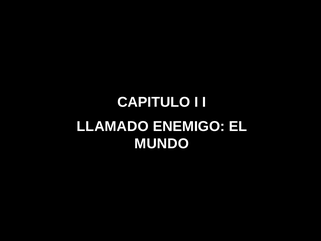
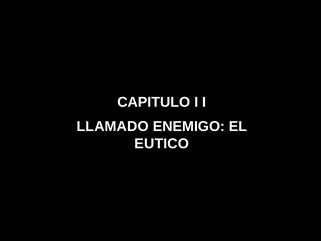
MUNDO: MUNDO -> EUTICO (162, 143)
